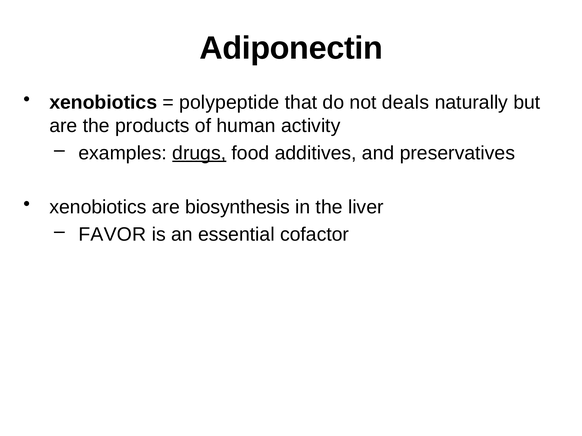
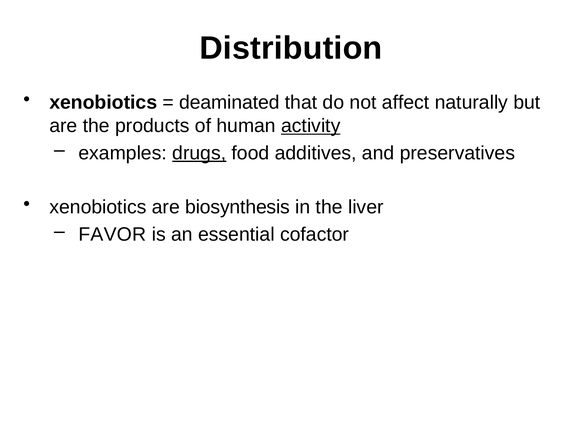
Adiponectin: Adiponectin -> Distribution (291, 48)
polypeptide: polypeptide -> deaminated (229, 103)
deals: deals -> affect (406, 103)
activity underline: none -> present (311, 126)
